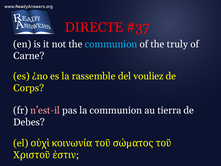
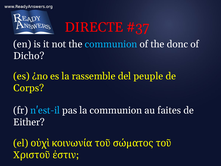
truly: truly -> donc (177, 44)
Carne: Carne -> Dicho (29, 56)
vouliez: vouliez -> peuple (148, 76)
n'est-il colour: pink -> light blue (45, 110)
tierra: tierra -> faites (169, 110)
Debes: Debes -> Either (29, 122)
